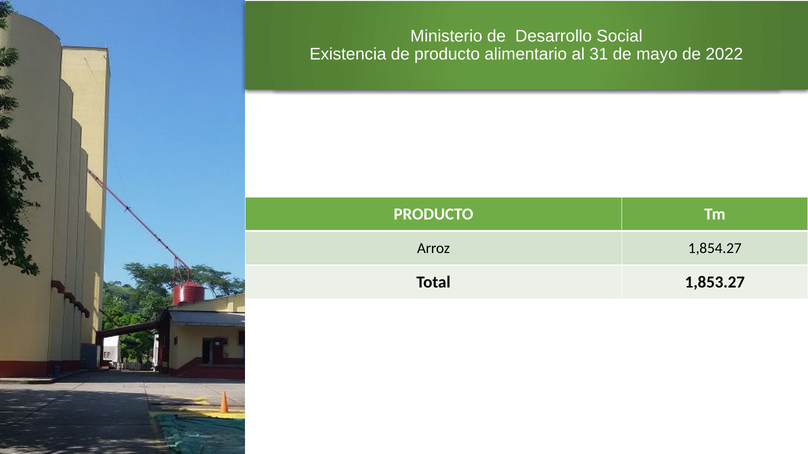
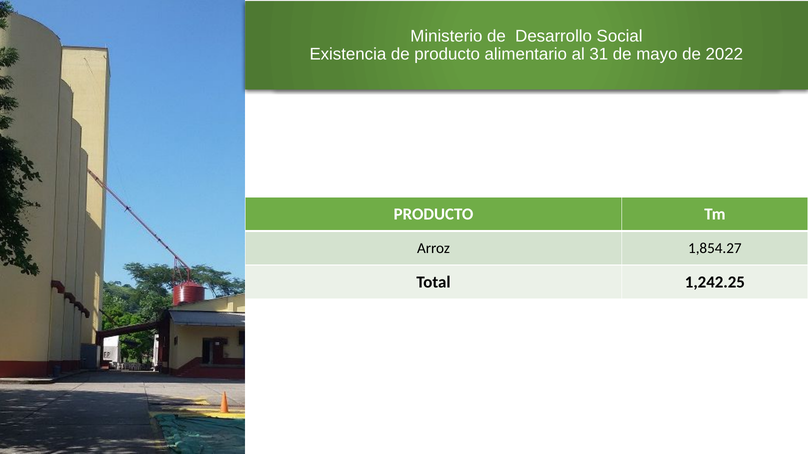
1,853.27: 1,853.27 -> 1,242.25 (715, 283)
